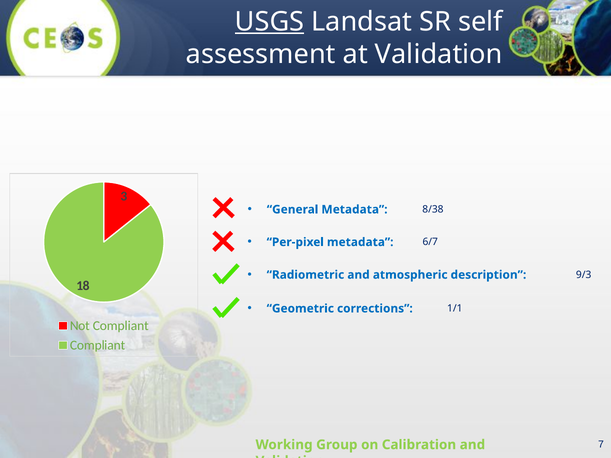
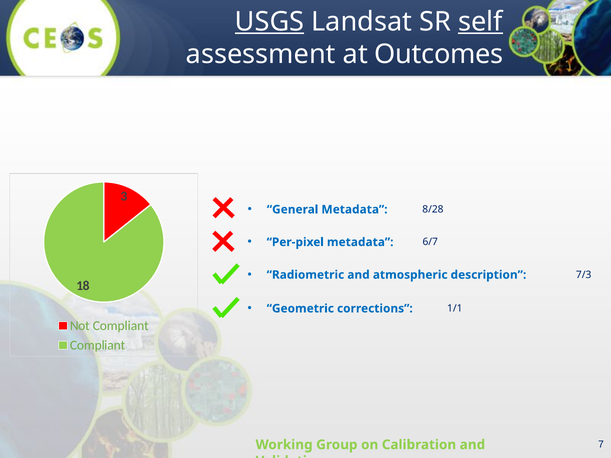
self underline: none -> present (481, 22)
at Validation: Validation -> Outcomes (439, 54)
8/38: 8/38 -> 8/28 (433, 209)
9/3: 9/3 -> 7/3 (584, 275)
